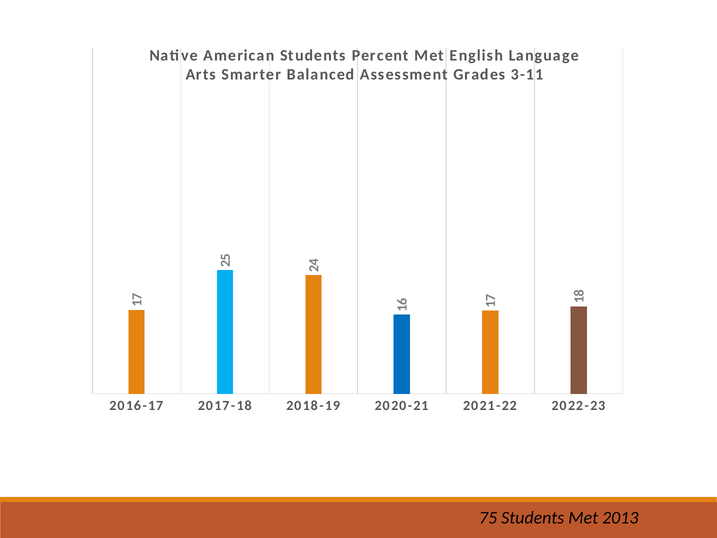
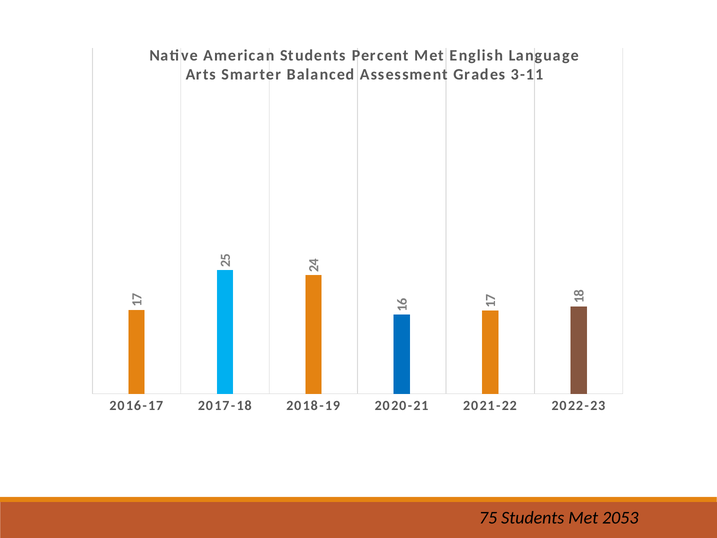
2013: 2013 -> 2053 (620, 517)
